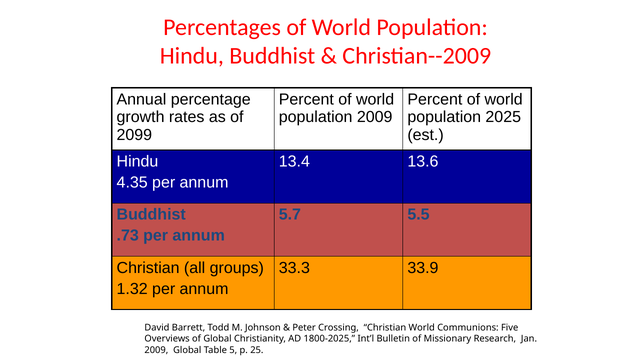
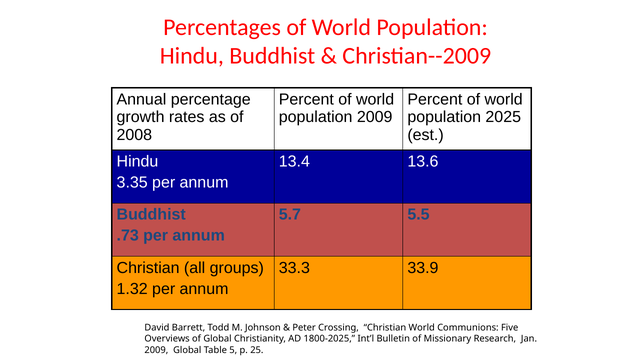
2099: 2099 -> 2008 (134, 135)
4.35: 4.35 -> 3.35 (132, 183)
